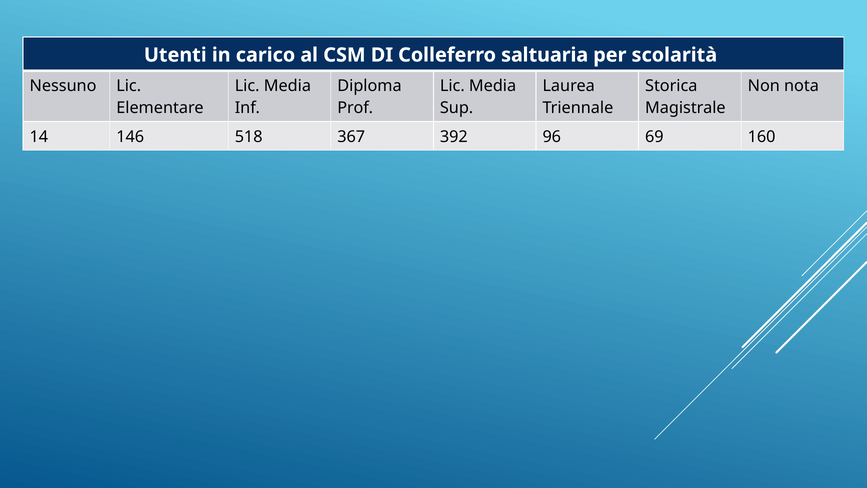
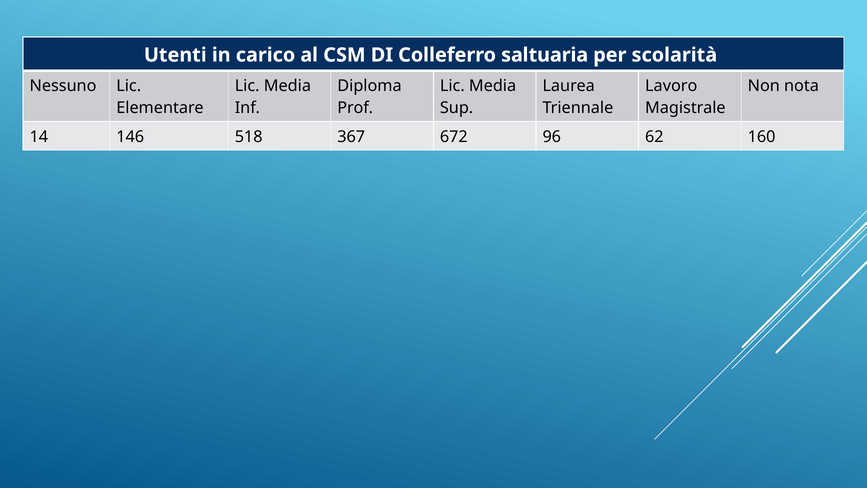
Storica: Storica -> Lavoro (671, 86)
392: 392 -> 672 (454, 137)
69: 69 -> 62 (654, 137)
